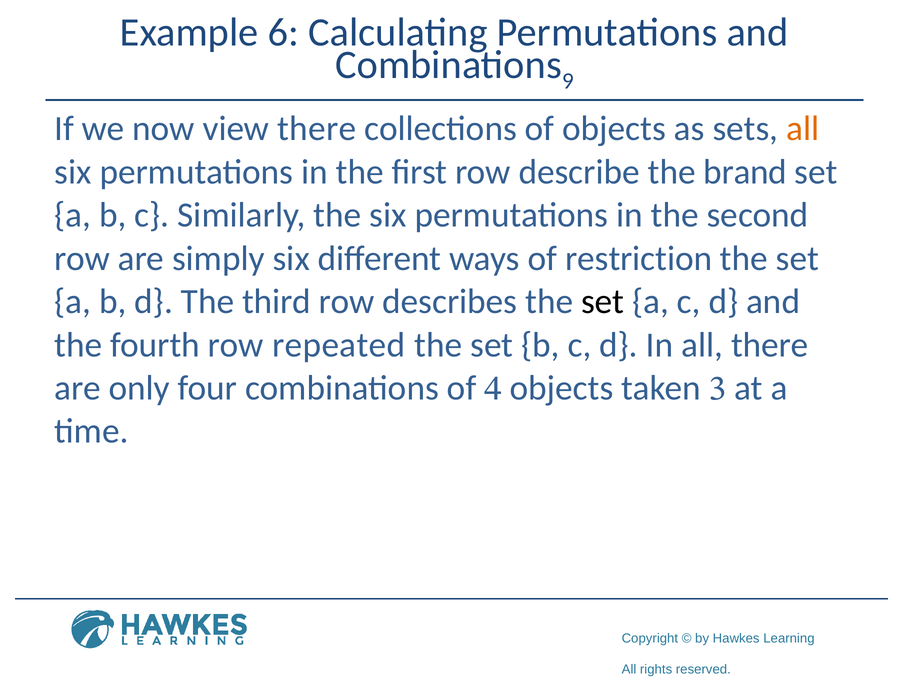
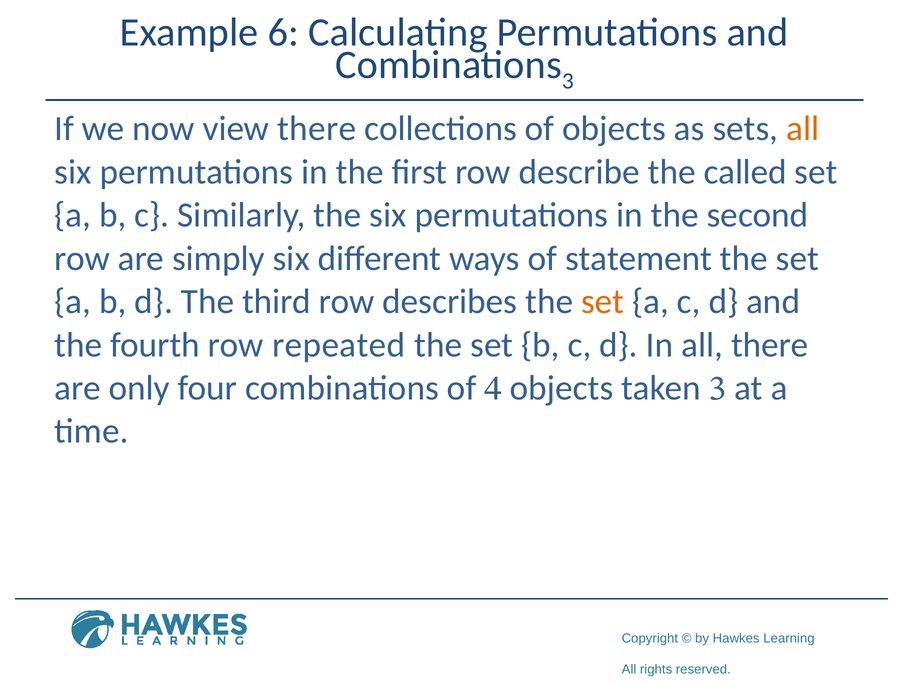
Combinations 9: 9 -> 3 (568, 81)
brand: brand -> called (745, 172)
restriction: restriction -> statement (639, 258)
set colour: black -> orange (603, 302)
